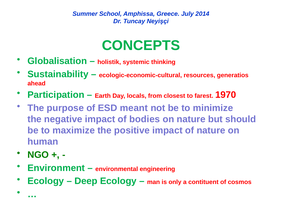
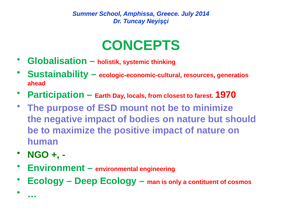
meant: meant -> mount (134, 108)
